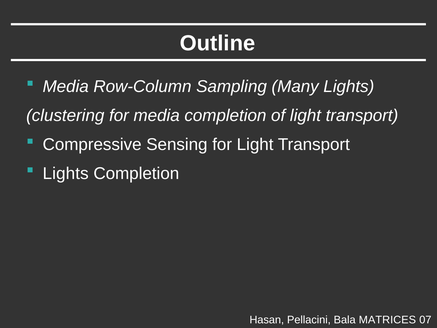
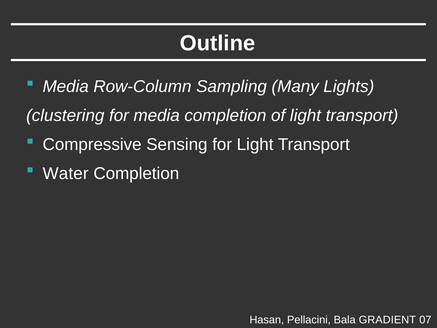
Lights: Lights -> Water (66, 173)
MATRICES: MATRICES -> GRADIENT (387, 320)
